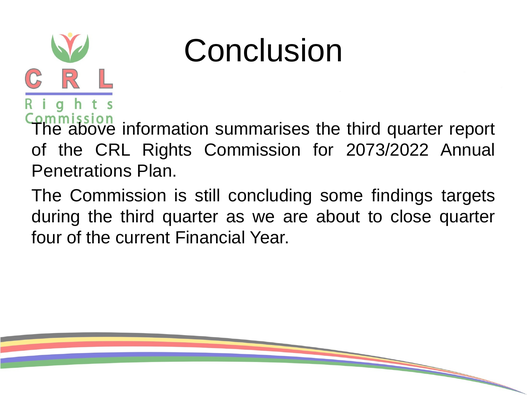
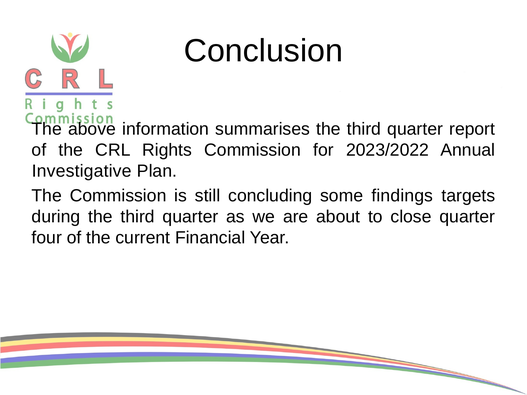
2073/2022: 2073/2022 -> 2023/2022 (388, 150)
Penetrations: Penetrations -> Investigative (82, 171)
